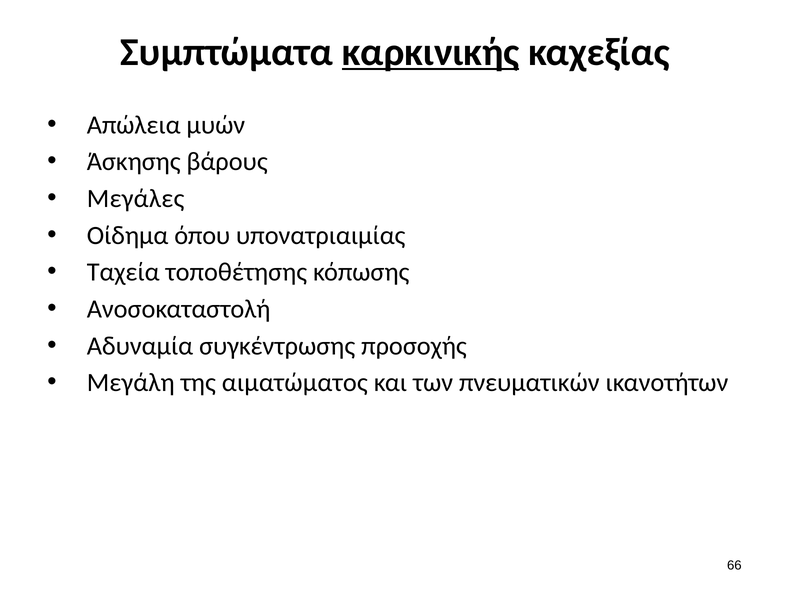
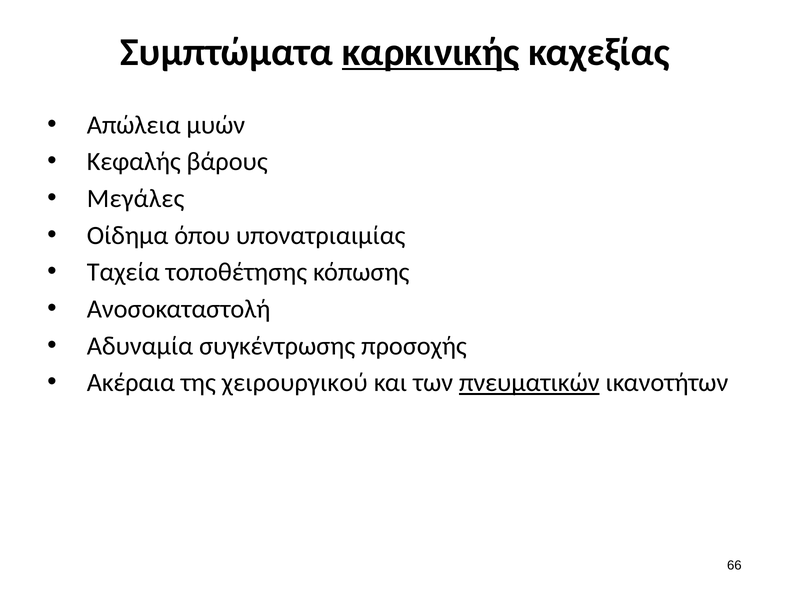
Άσκησης: Άσκησης -> Κεφαλής (134, 162)
Μεγάλη: Μεγάλη -> Ακέραια (131, 382)
αιματώματος: αιματώματος -> χειρουργικού (295, 382)
πνευματικών underline: none -> present (529, 382)
